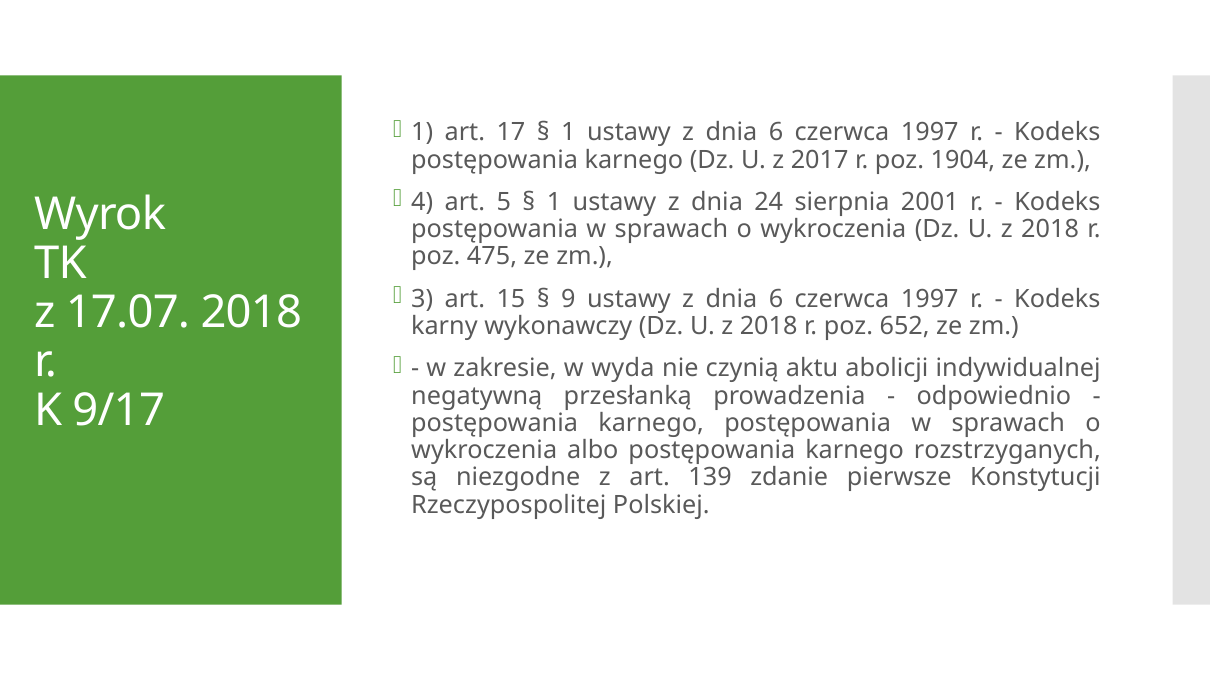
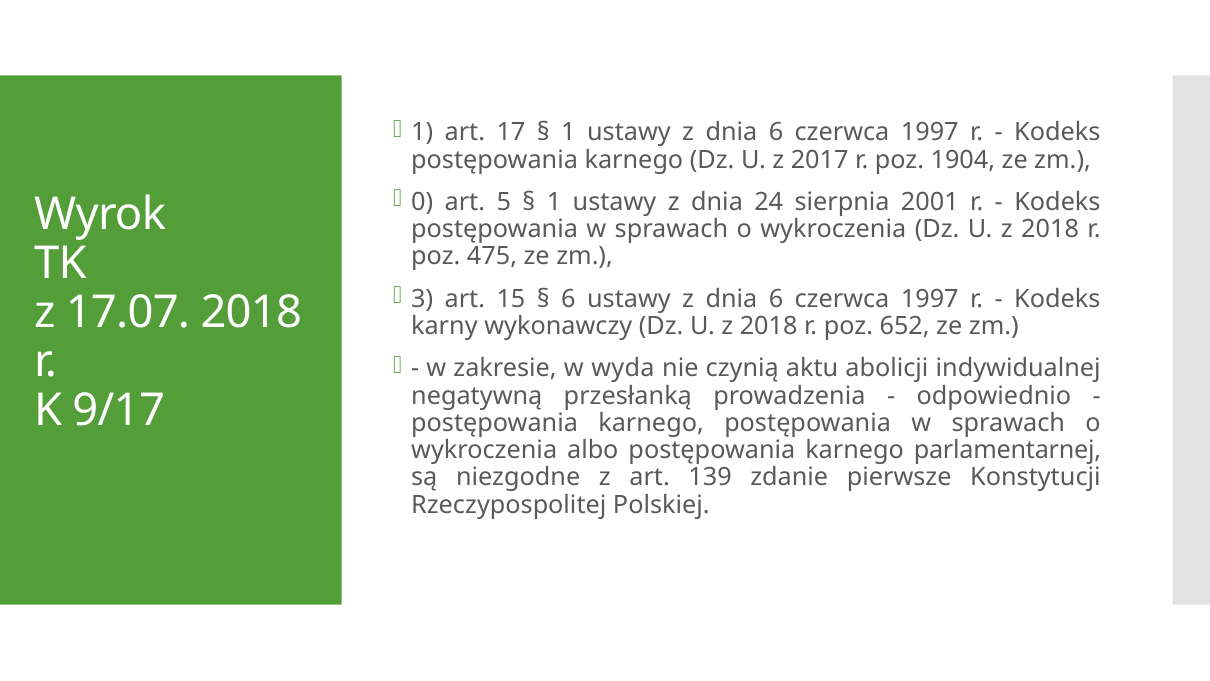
4: 4 -> 0 (422, 202)
9: 9 -> 6 (568, 299)
rozstrzyganych: rozstrzyganych -> parlamentarnej (1007, 450)
